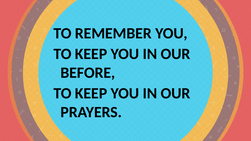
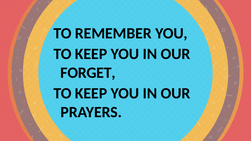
BEFORE: BEFORE -> FORGET (88, 73)
